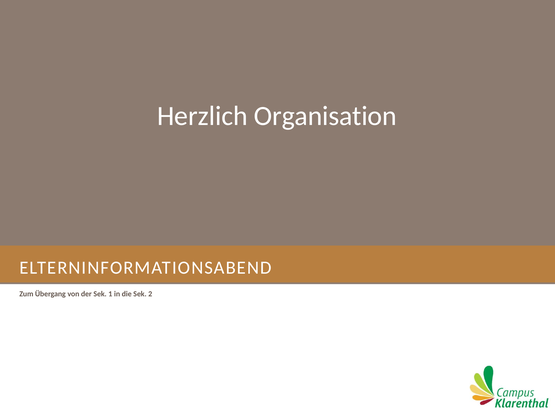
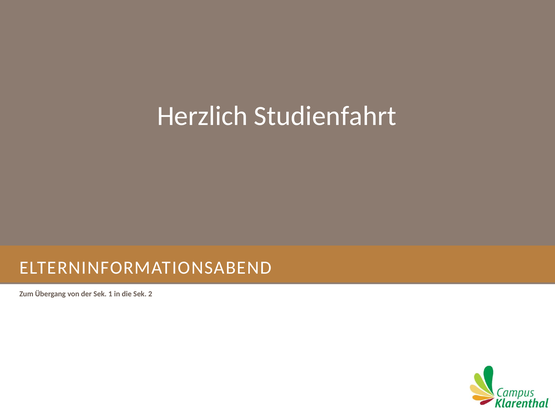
Organisation: Organisation -> Studienfahrt (325, 116)
